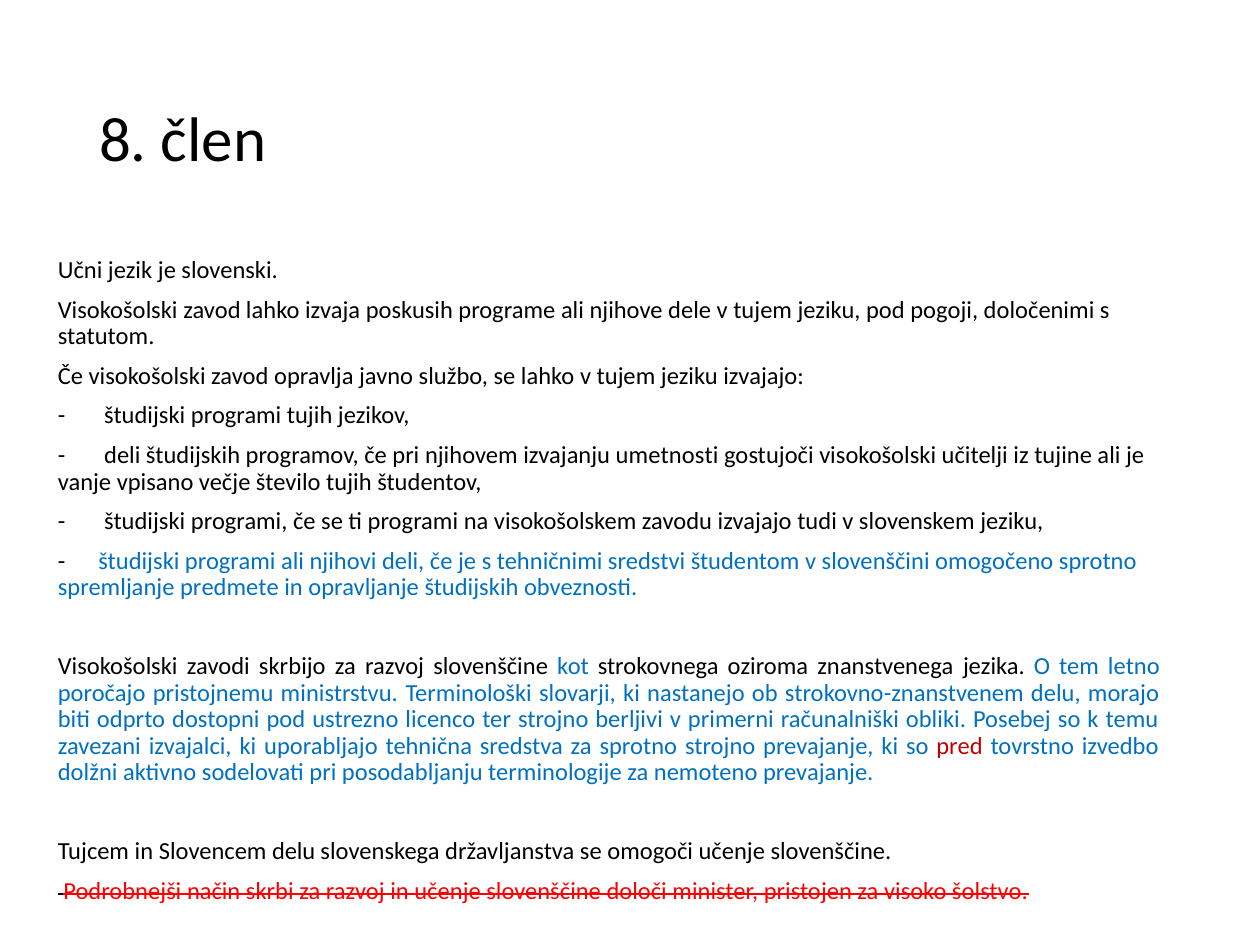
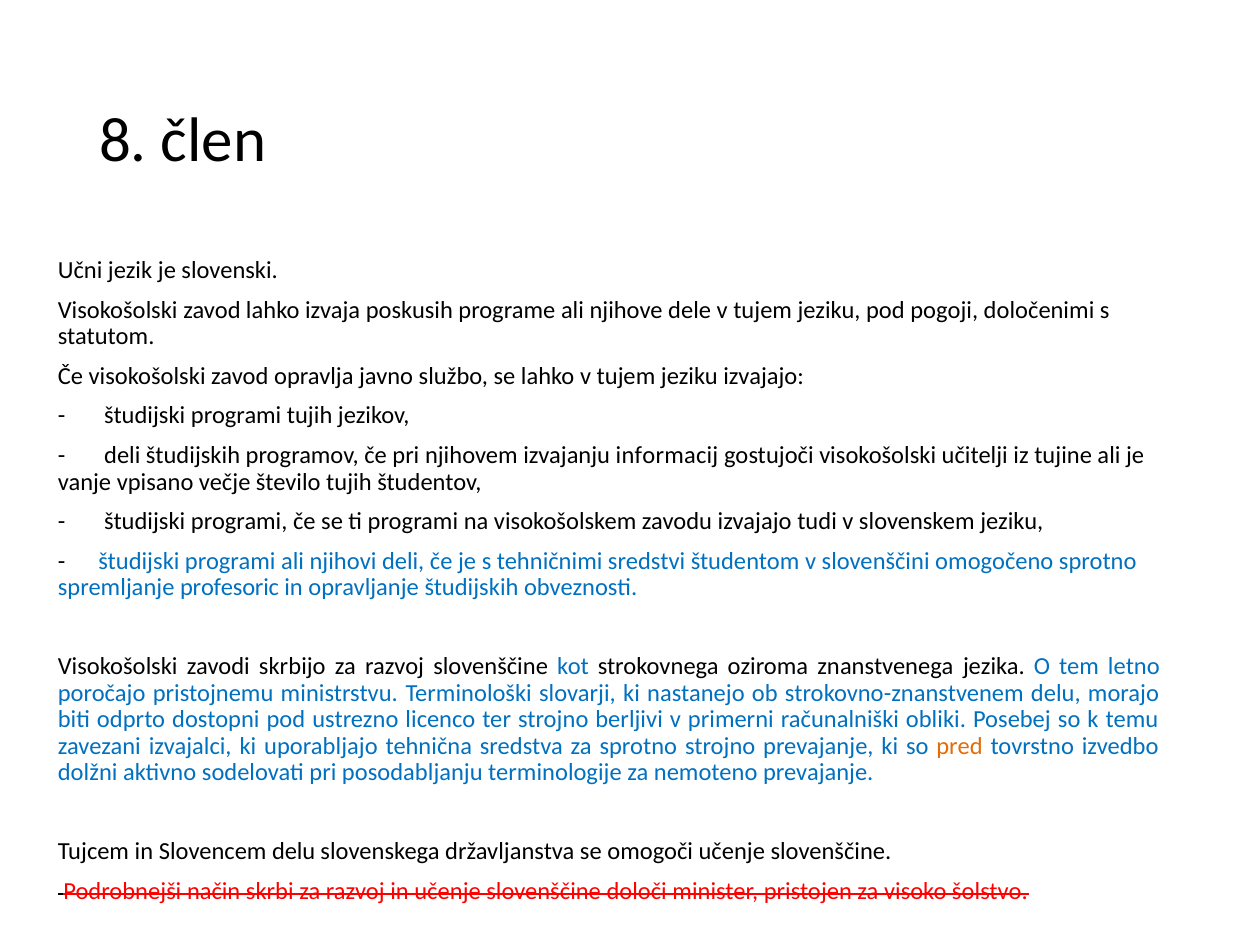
umetnosti: umetnosti -> informacij (667, 456)
predmete: predmete -> profesoric (230, 588)
pred colour: red -> orange (960, 746)
